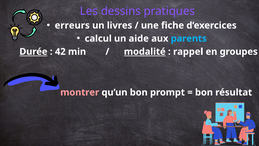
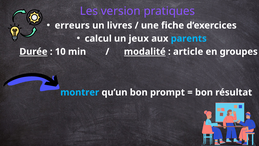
dessins: dessins -> version (121, 11)
aide: aide -> jeux (139, 38)
42: 42 -> 10 (60, 52)
rappel: rappel -> article (188, 52)
montrer colour: pink -> light blue (80, 92)
